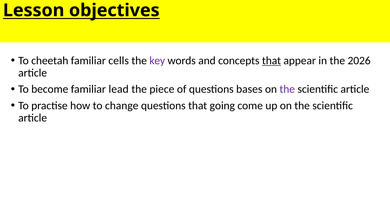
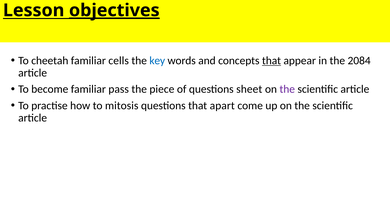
objectives underline: none -> present (114, 10)
key colour: purple -> blue (157, 61)
2026: 2026 -> 2084 (359, 61)
lead: lead -> pass (119, 89)
bases: bases -> sheet (249, 89)
change: change -> mitosis (122, 106)
going: going -> apart (222, 106)
